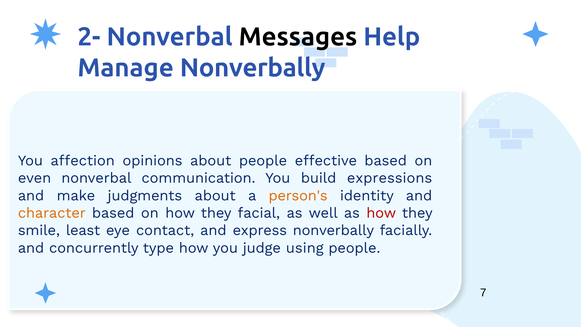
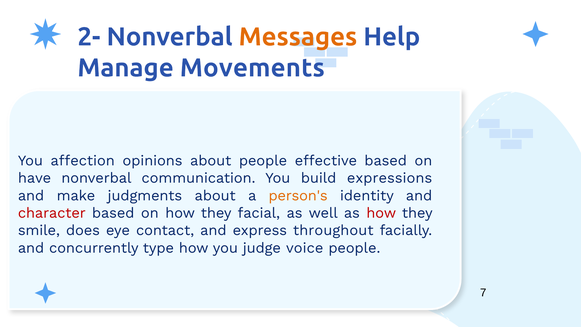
Messages colour: black -> orange (298, 37)
Manage Nonverbally: Nonverbally -> Movements (252, 68)
even: even -> have (35, 178)
character colour: orange -> red (52, 213)
least: least -> does (83, 230)
express nonverbally: nonverbally -> throughout (333, 230)
using: using -> voice (305, 248)
